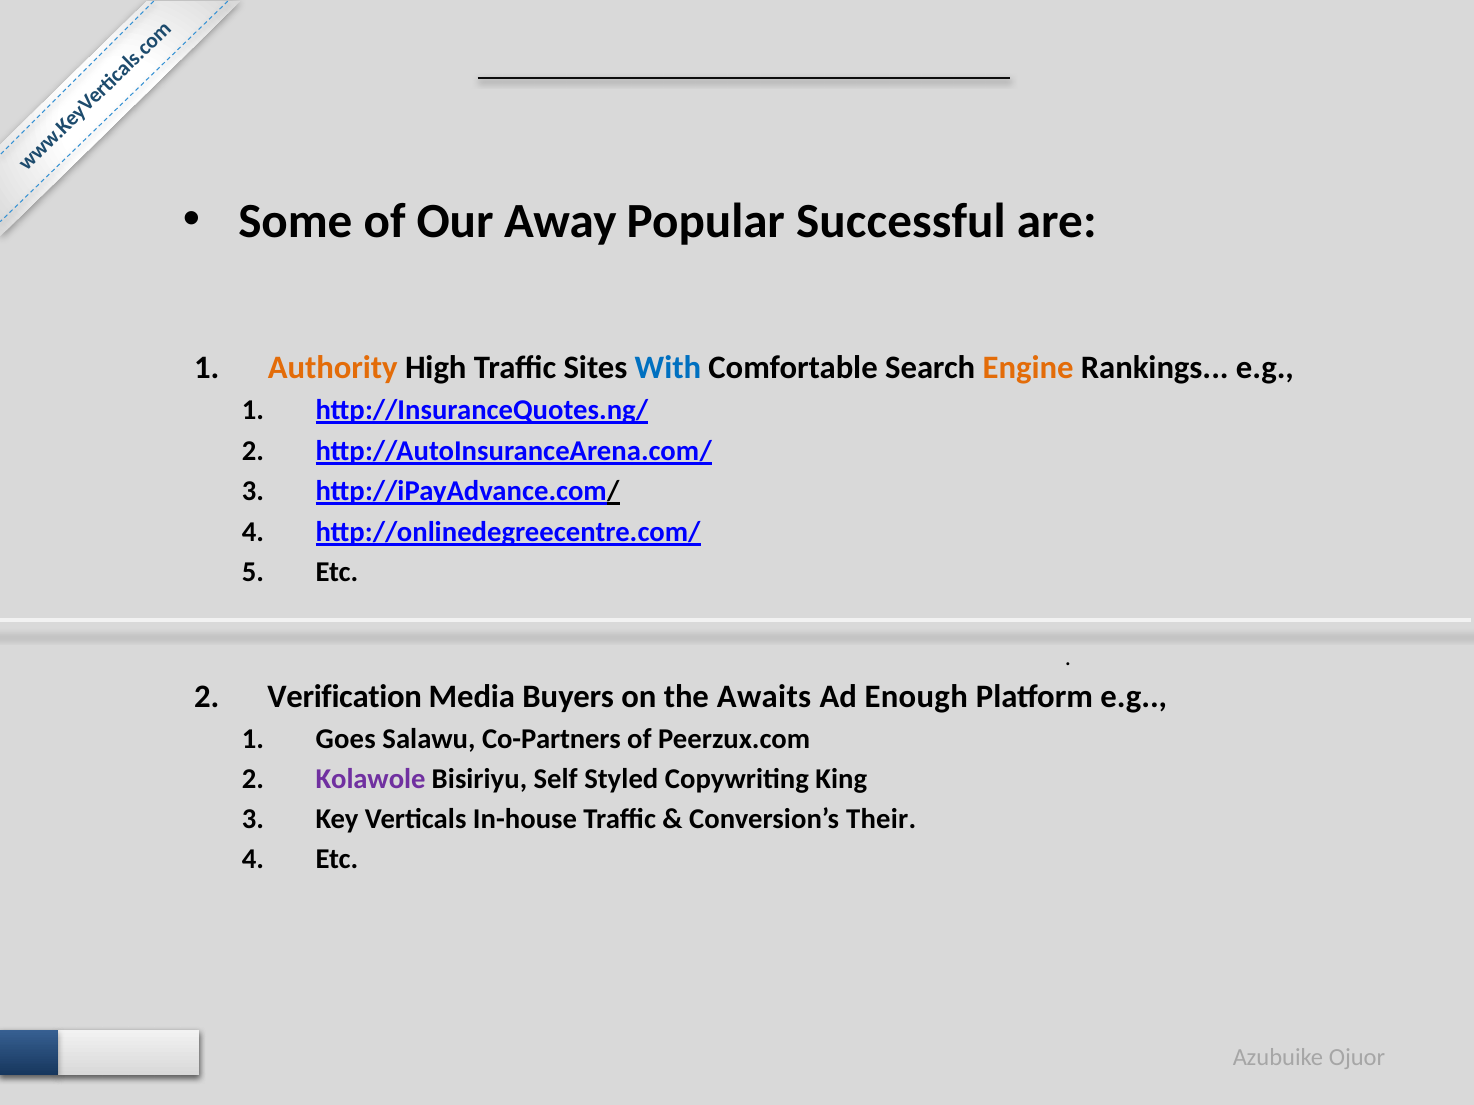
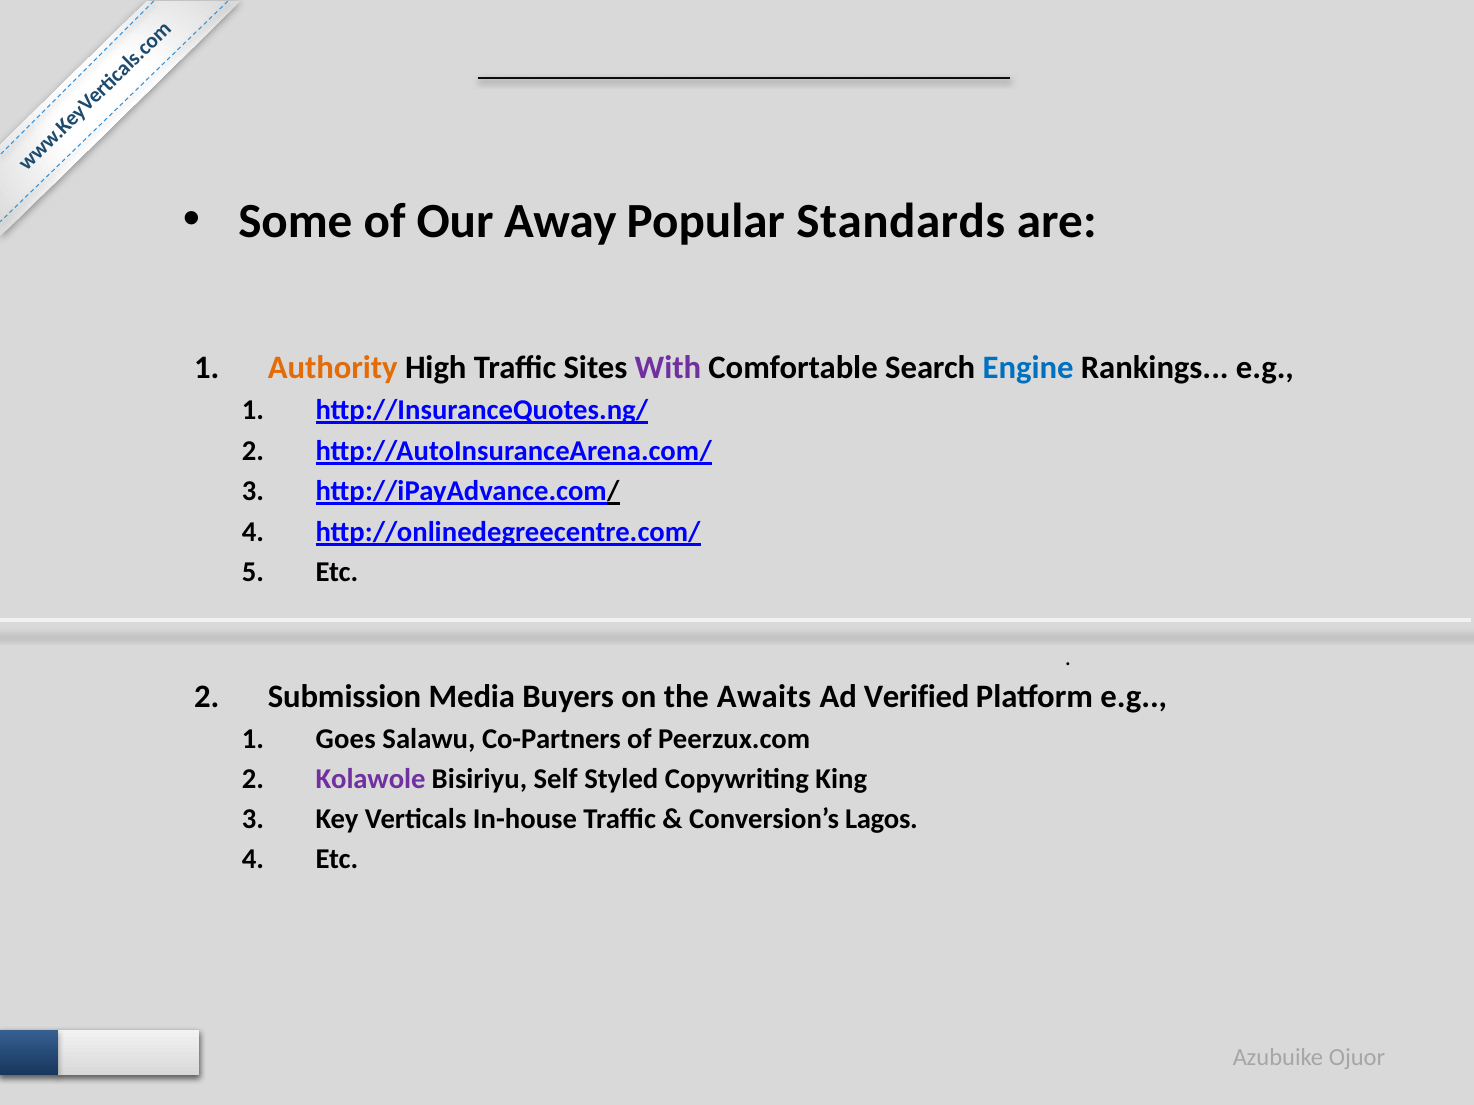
Successful: Successful -> Standards (901, 222)
With colour: blue -> purple (668, 368)
Engine colour: orange -> blue (1028, 368)
Verification: Verification -> Submission (344, 697)
Enough: Enough -> Verified (917, 697)
Their: Their -> Lagos (881, 820)
